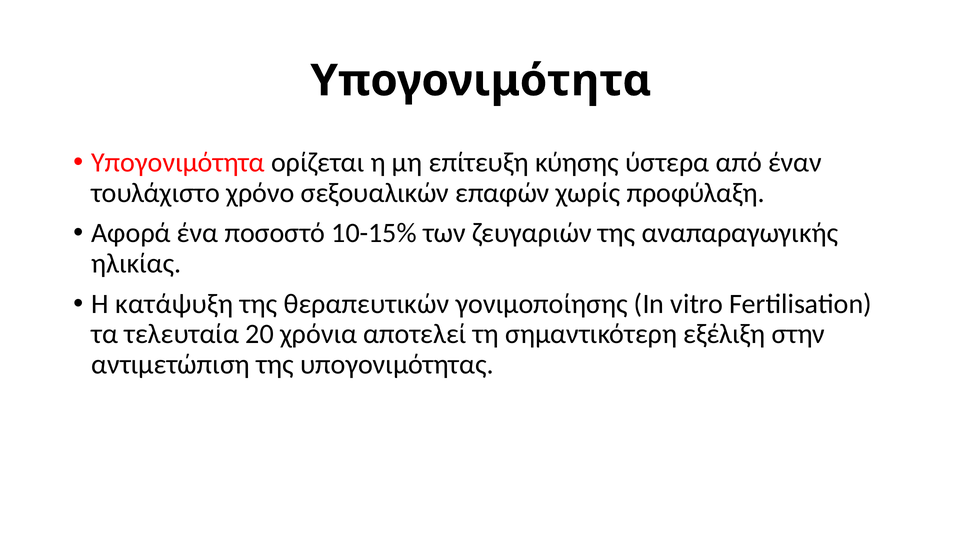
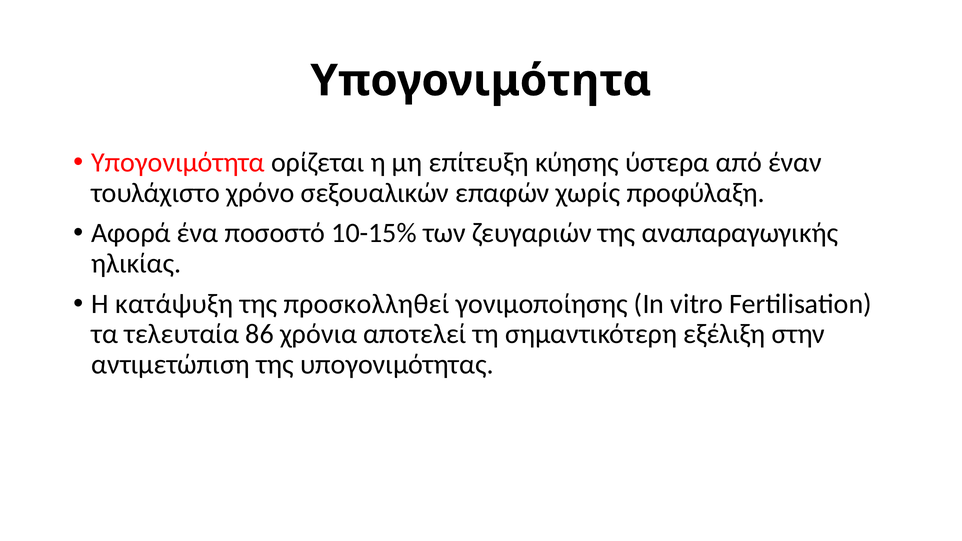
θεραπευτικών: θεραπευτικών -> προσκολληθεί (366, 304)
20: 20 -> 86 (260, 334)
